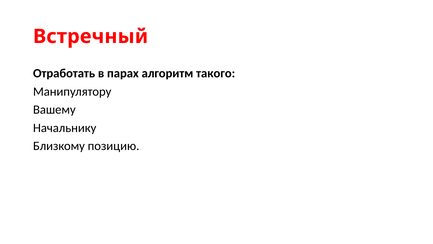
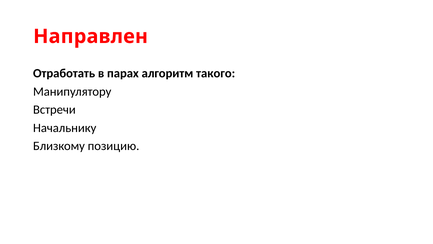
Встречный: Встречный -> Направлен (91, 36)
Вашему: Вашему -> Встречи (54, 110)
